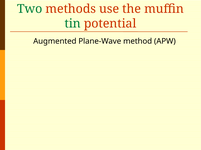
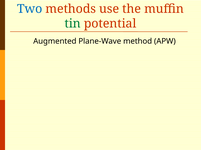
Two colour: green -> blue (30, 9)
